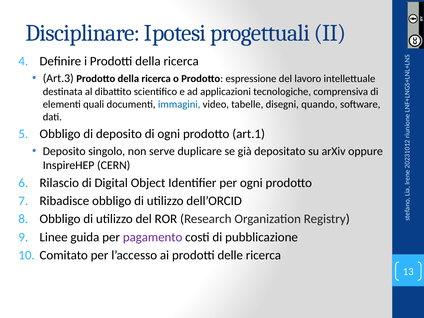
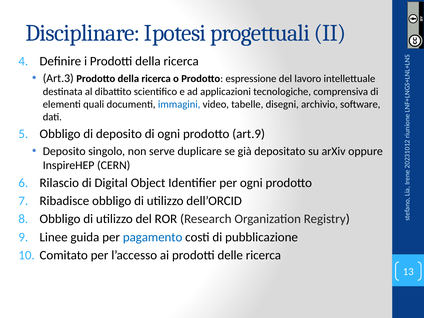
quando: quando -> archivio (319, 104)
art.1: art.1 -> art.9 (249, 134)
pagamento colour: purple -> blue (153, 237)
